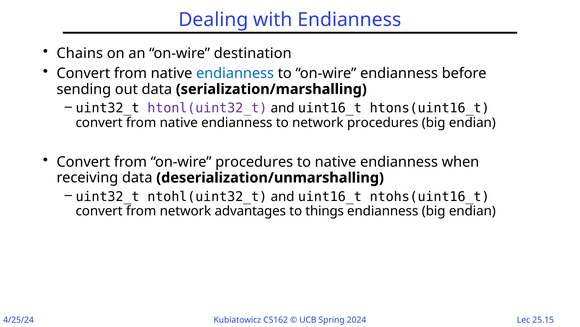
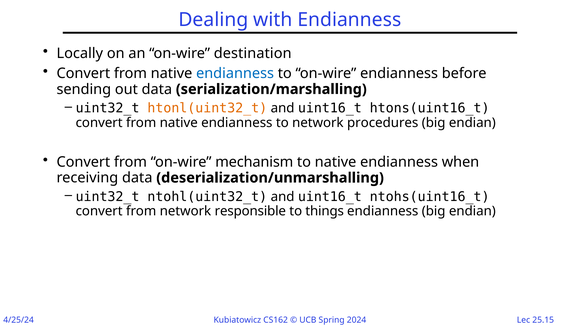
Chains: Chains -> Locally (80, 53)
htonl(uint32_t colour: purple -> orange (207, 108)
on-wire procedures: procedures -> mechanism (254, 162)
advantages: advantages -> responsible (250, 211)
